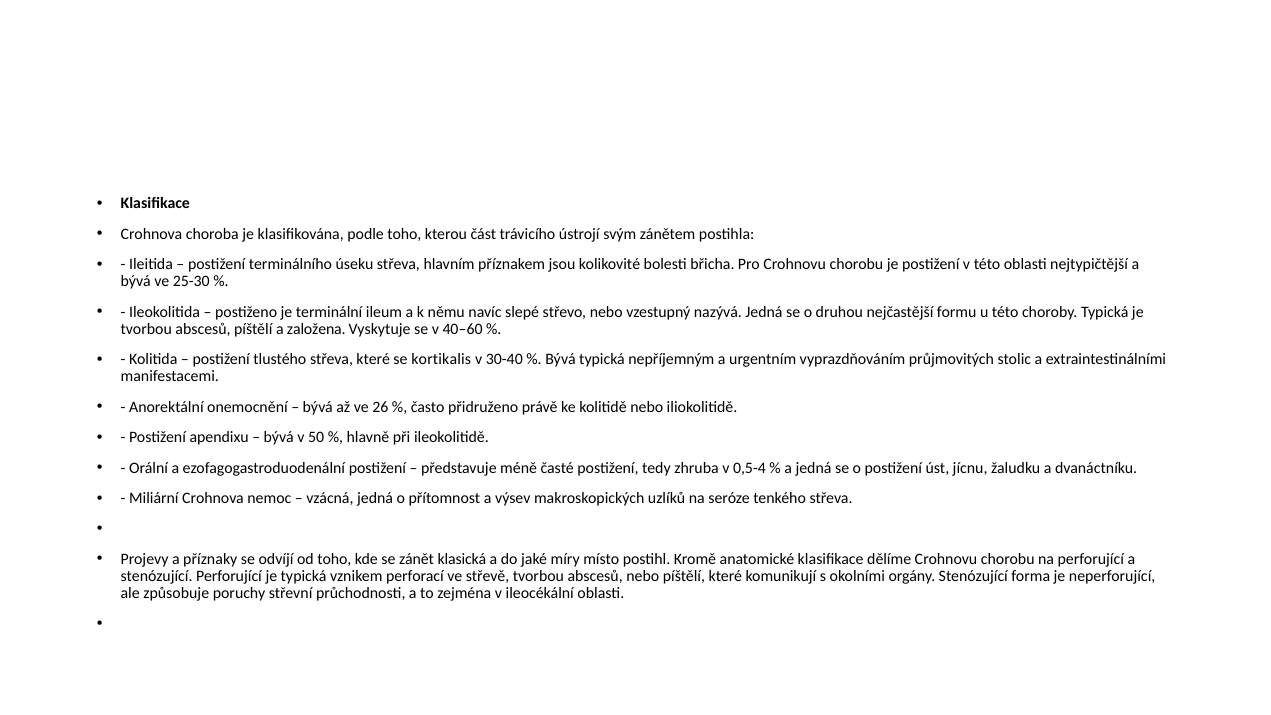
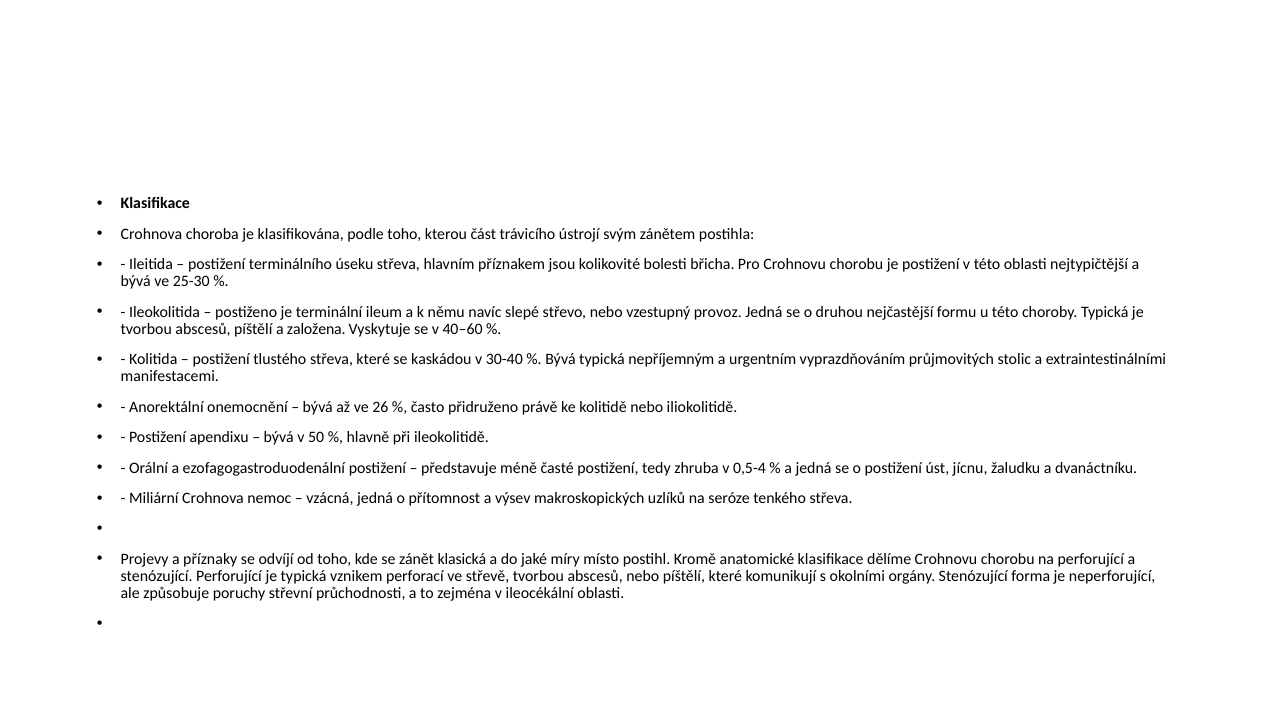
nazývá: nazývá -> provoz (718, 312)
kortikalis: kortikalis -> kaskádou (441, 359)
